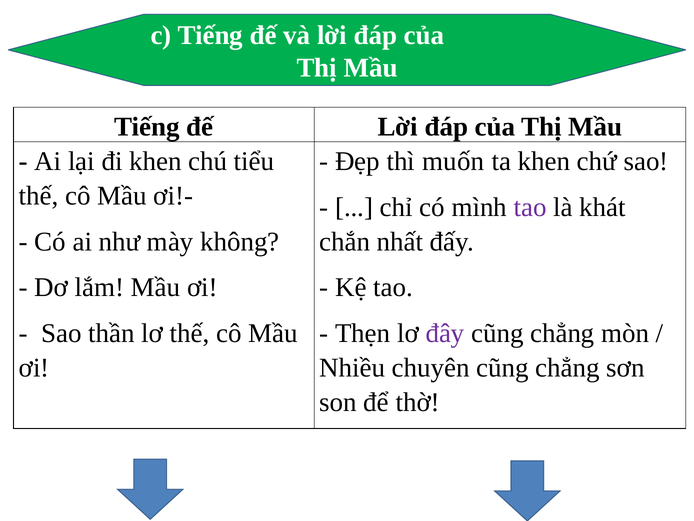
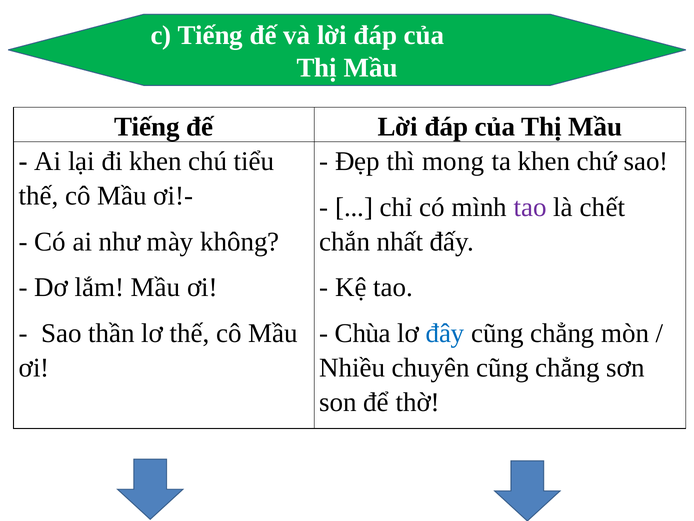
muốn: muốn -> mong (453, 161)
khát: khát -> chết (602, 207)
Thẹn: Thẹn -> Chùa (363, 333)
đây colour: purple -> blue (445, 333)
